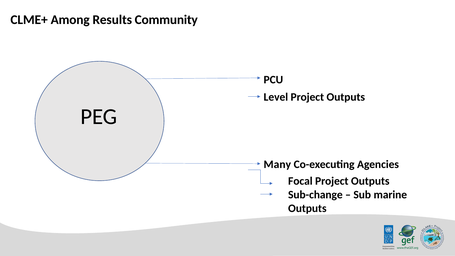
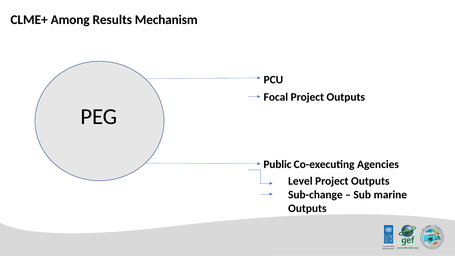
Community: Community -> Mechanism (166, 20)
Level: Level -> Focal (276, 97)
Many: Many -> Public (277, 164)
Focal: Focal -> Level (300, 181)
